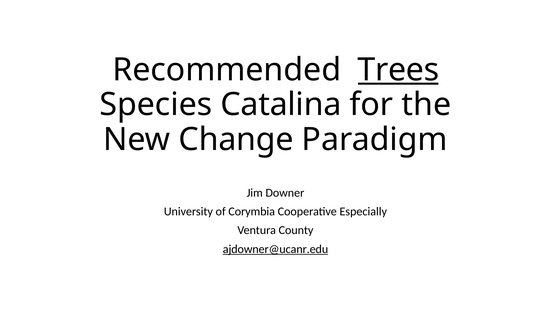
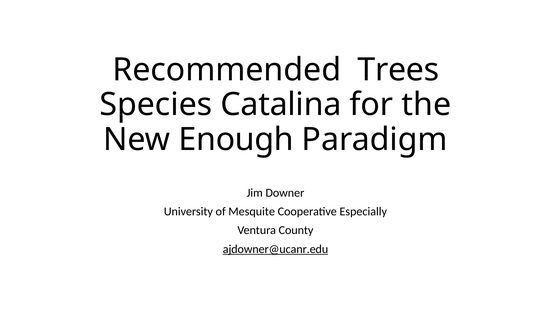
Trees underline: present -> none (398, 70)
Change: Change -> Enough (236, 139)
Corymbia: Corymbia -> Mesquite (252, 211)
